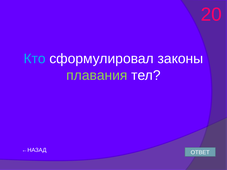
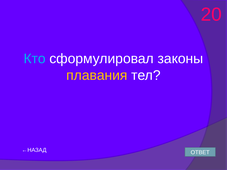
плавания colour: light green -> yellow (97, 75)
